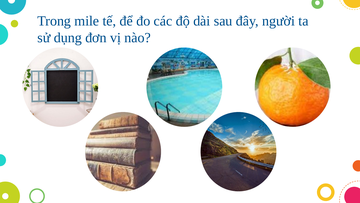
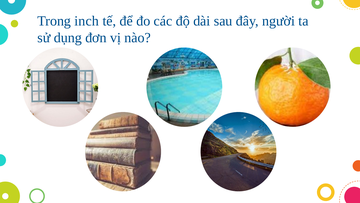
mile: mile -> inch (87, 21)
